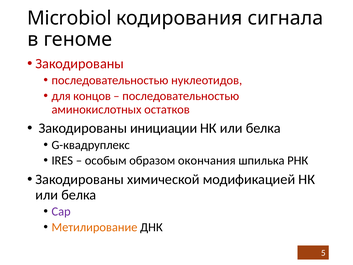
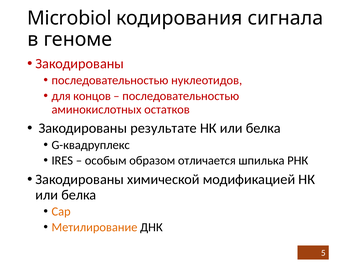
инициации: инициации -> результате (164, 128)
окончания: окончания -> отличается (207, 160)
Cap colour: purple -> orange (61, 211)
